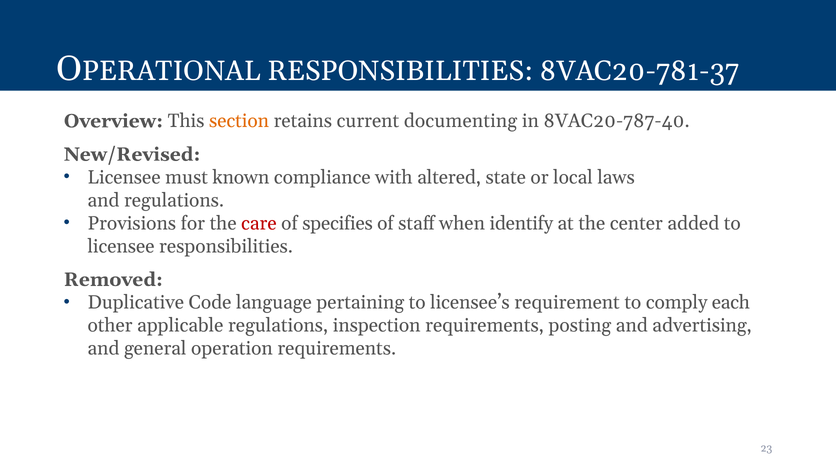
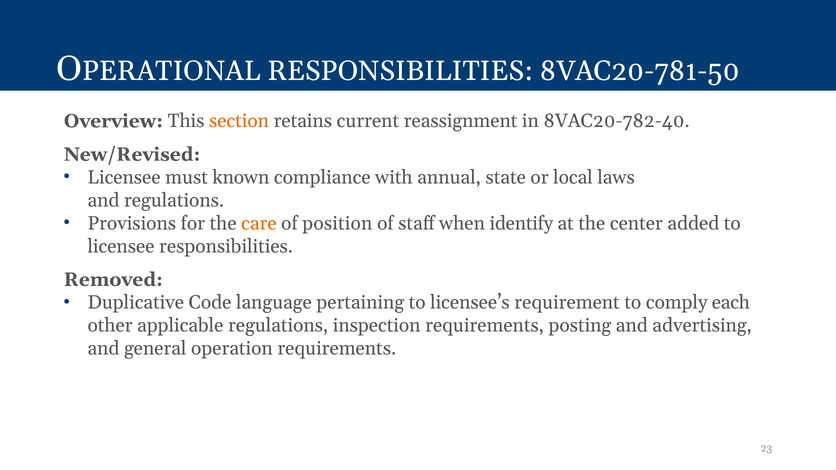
8VAC20-781-37: 8VAC20-781-37 -> 8VAC20-781-50 (640, 71)
documenting: documenting -> reassignment (461, 121)
8VAC20-787-40: 8VAC20-787-40 -> 8VAC20-782-40 (617, 121)
altered: altered -> annual (449, 177)
care colour: red -> orange (259, 223)
specifies: specifies -> position (337, 223)
